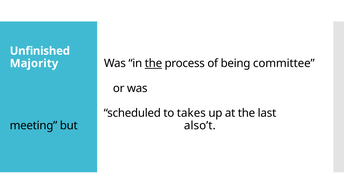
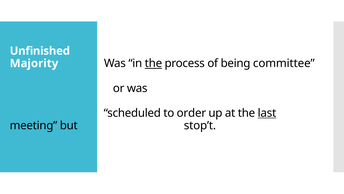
takes: takes -> order (191, 113)
last underline: none -> present (267, 113)
also’t: also’t -> stop’t (200, 125)
